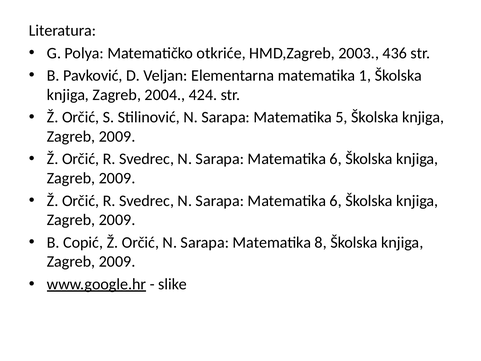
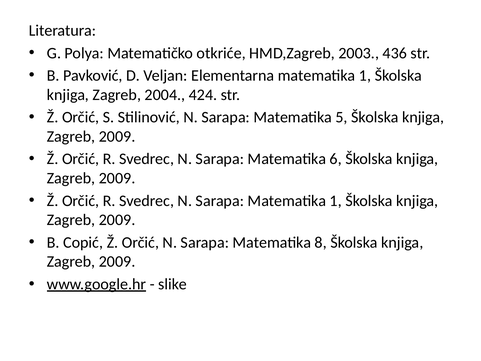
6: 6 -> 1 (336, 201)
